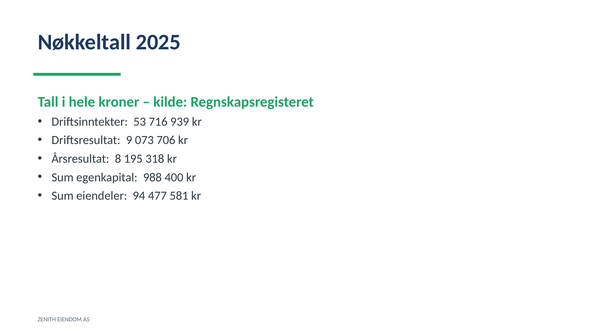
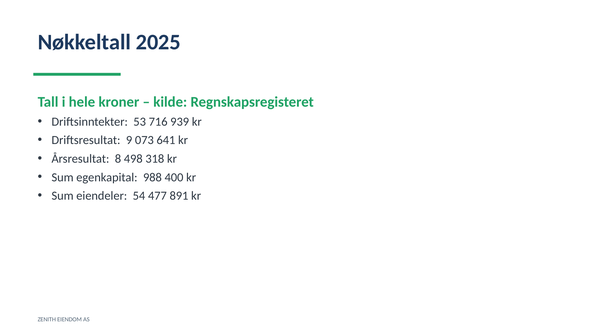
706: 706 -> 641 (166, 140)
195: 195 -> 498 (133, 159)
94: 94 -> 54 (139, 196)
581: 581 -> 891 (179, 196)
